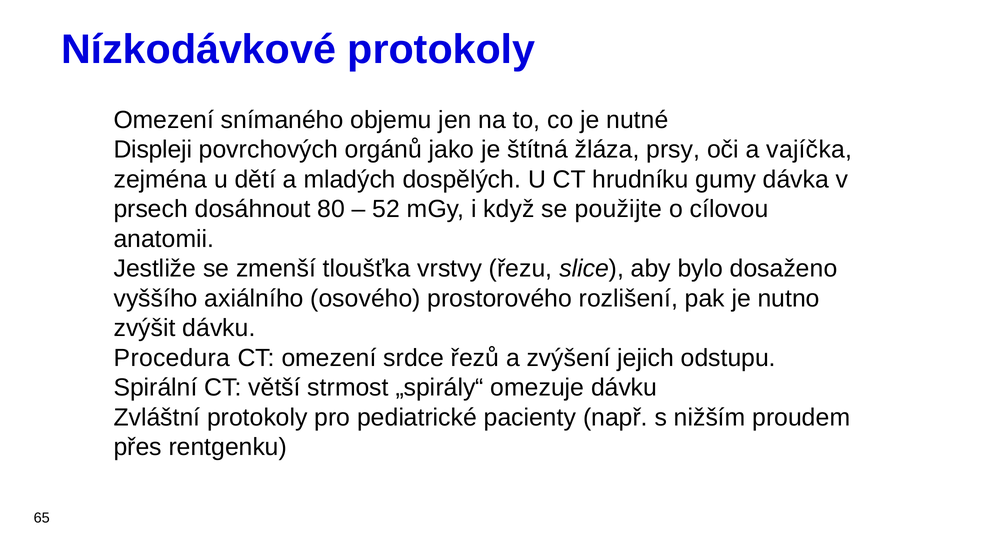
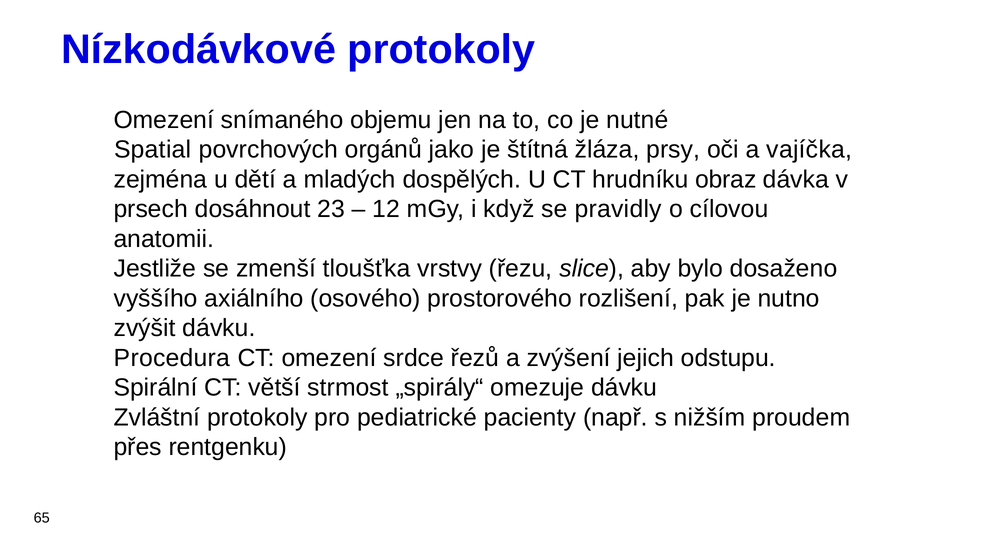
Displeji: Displeji -> Spatial (153, 149)
gumy: gumy -> obraz (726, 179)
80: 80 -> 23 (331, 209)
52: 52 -> 12 (386, 209)
použijte: použijte -> pravidly (618, 209)
